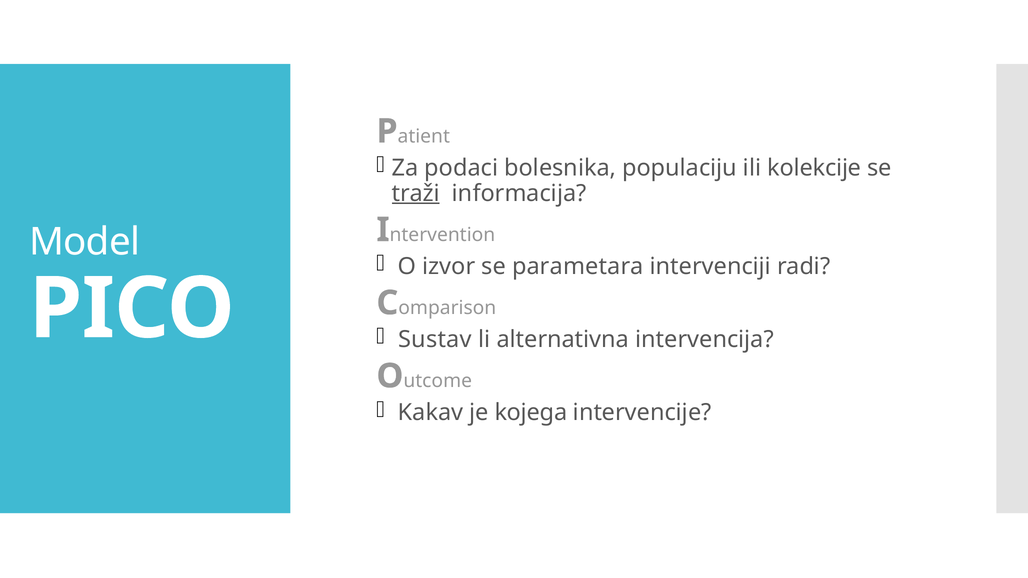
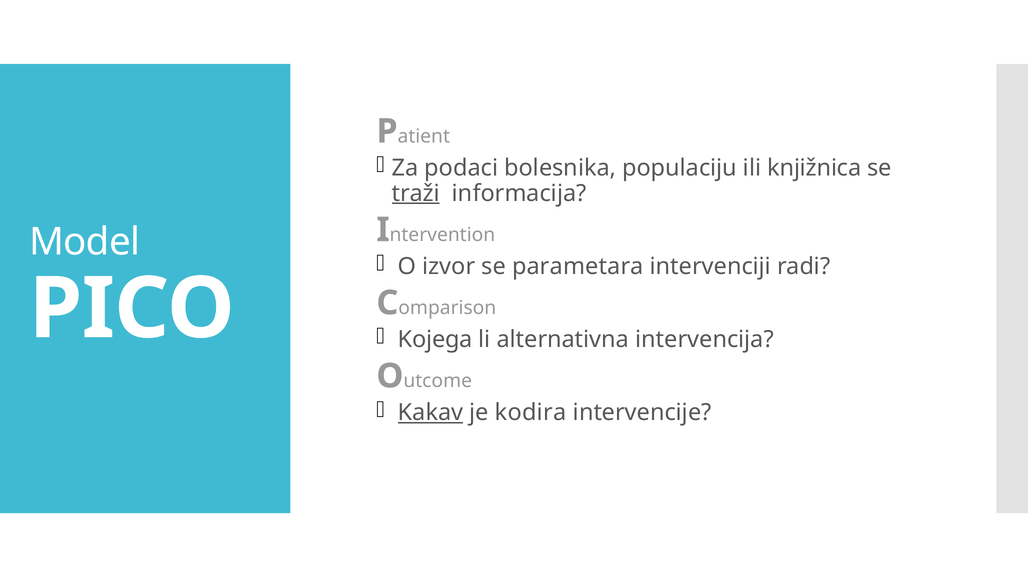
kolekcije: kolekcije -> knjižnica (814, 168)
Sustav: Sustav -> Kojega (435, 340)
Kakav underline: none -> present (431, 413)
kojega: kojega -> kodira (531, 413)
